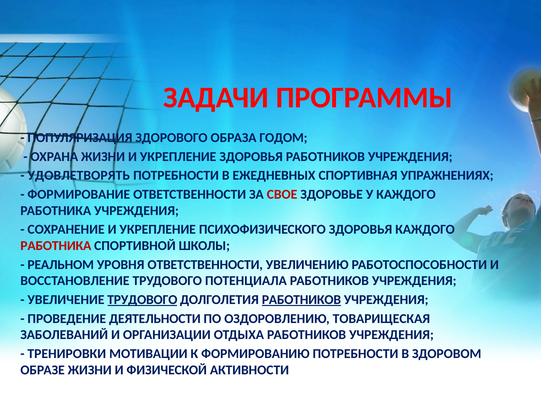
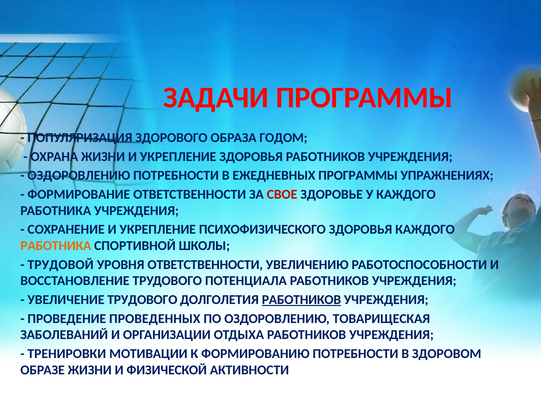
УДОВЛЕТВОРЯТЬ: УДОВЛЕТВОРЯТЬ -> ОЗДОРОВЛЕНИЮ (79, 176)
ЕЖЕДНЕВНЫХ СПОРТИВНАЯ: СПОРТИВНАЯ -> ПРОГРАММЫ (358, 176)
РАБОТНИКА colour: red -> orange (56, 246)
РЕАЛЬНОМ: РЕАЛЬНОМ -> ТРУДОВОЙ (61, 265)
ТРУДОВОГО underline: present -> none (142, 300)
ДЕЯТЕЛЬНОСТИ: ДЕЯТЕЛЬНОСТИ -> ПРОВЕДЕННЫХ (155, 319)
